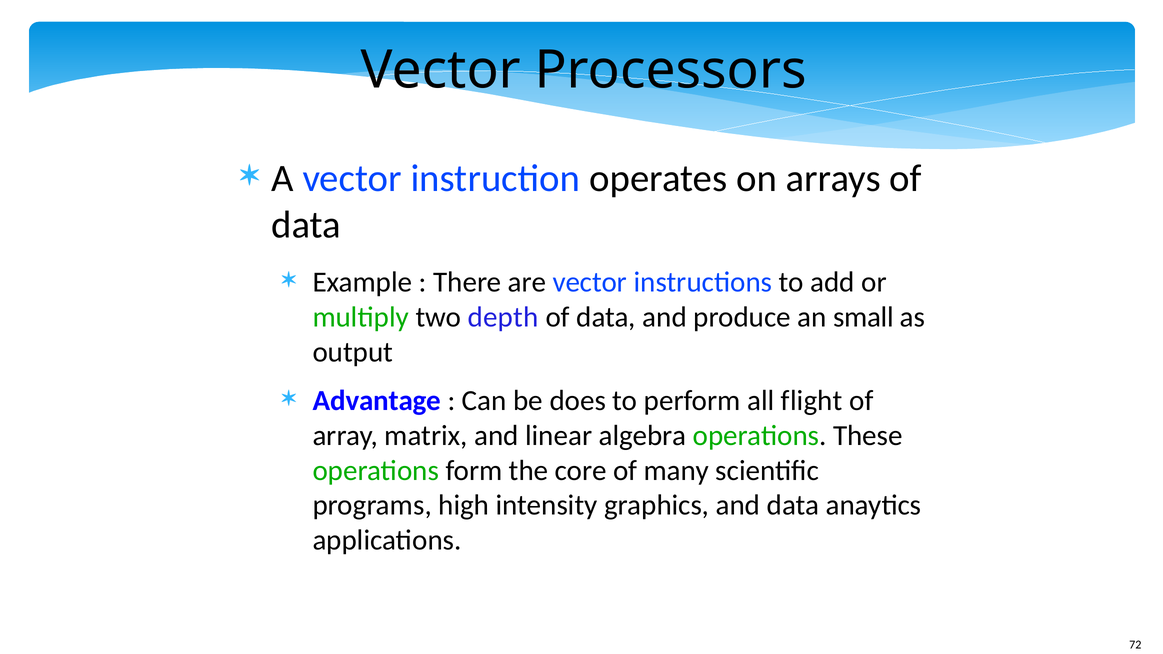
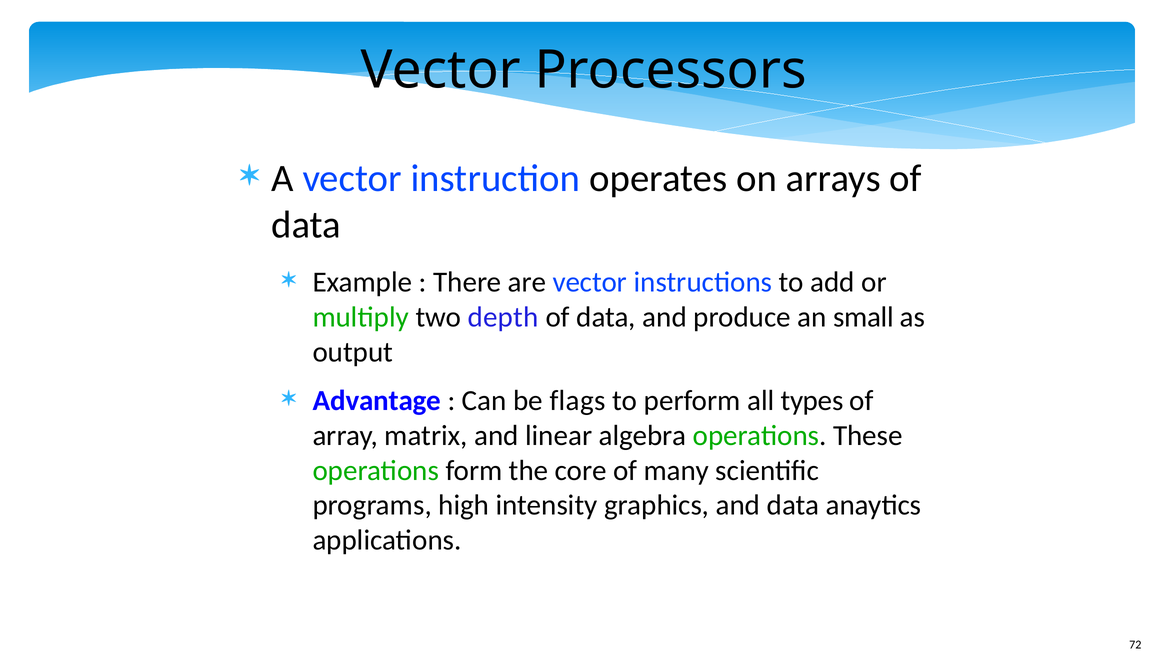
does: does -> flags (578, 401)
flight: flight -> types (812, 401)
